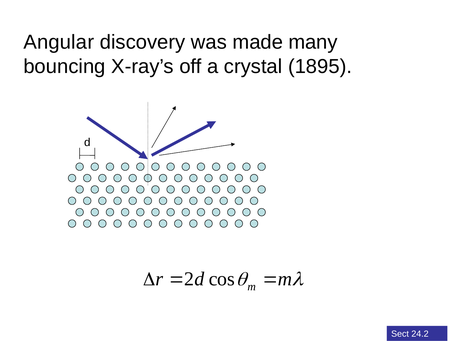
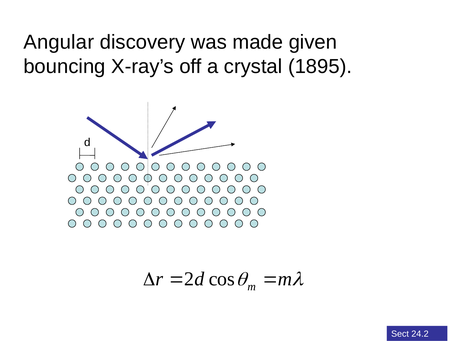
many: many -> given (313, 42)
